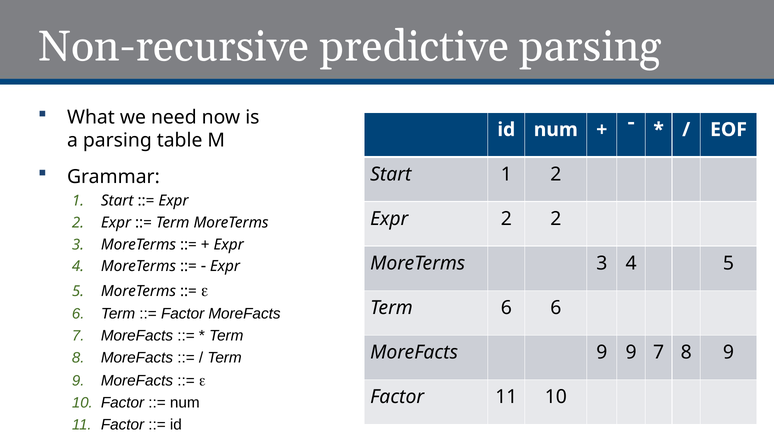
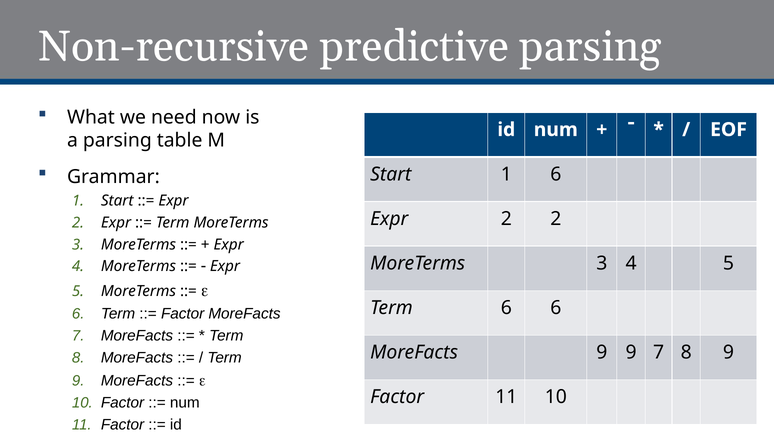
1 2: 2 -> 6 (556, 174)
